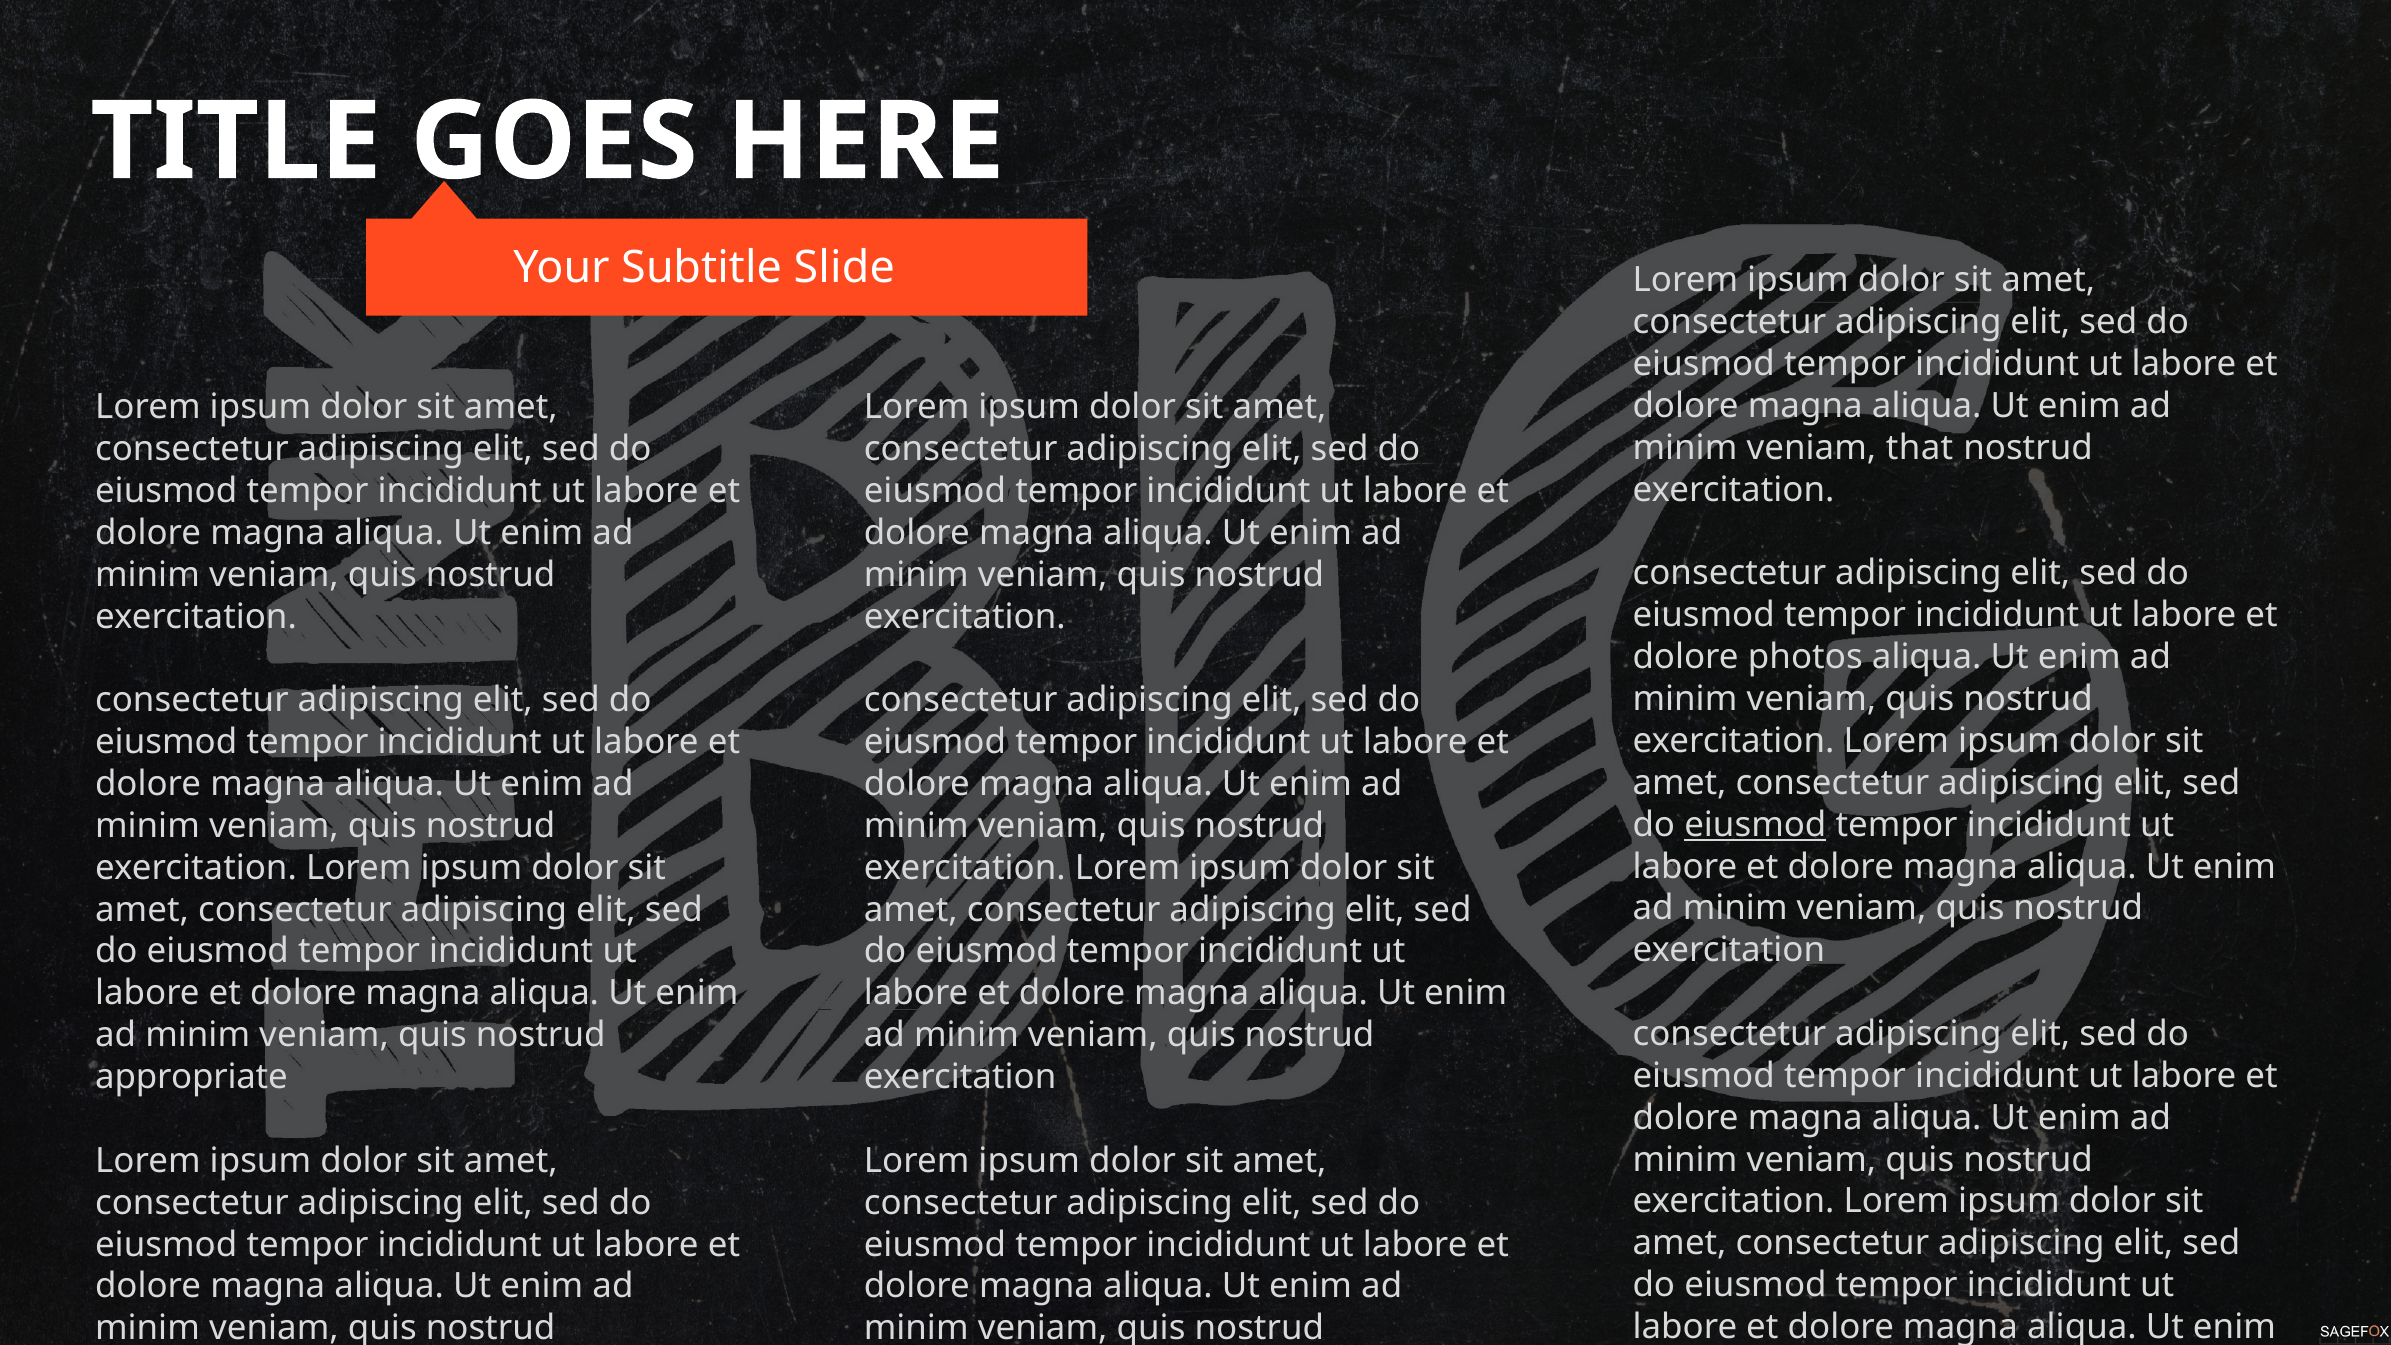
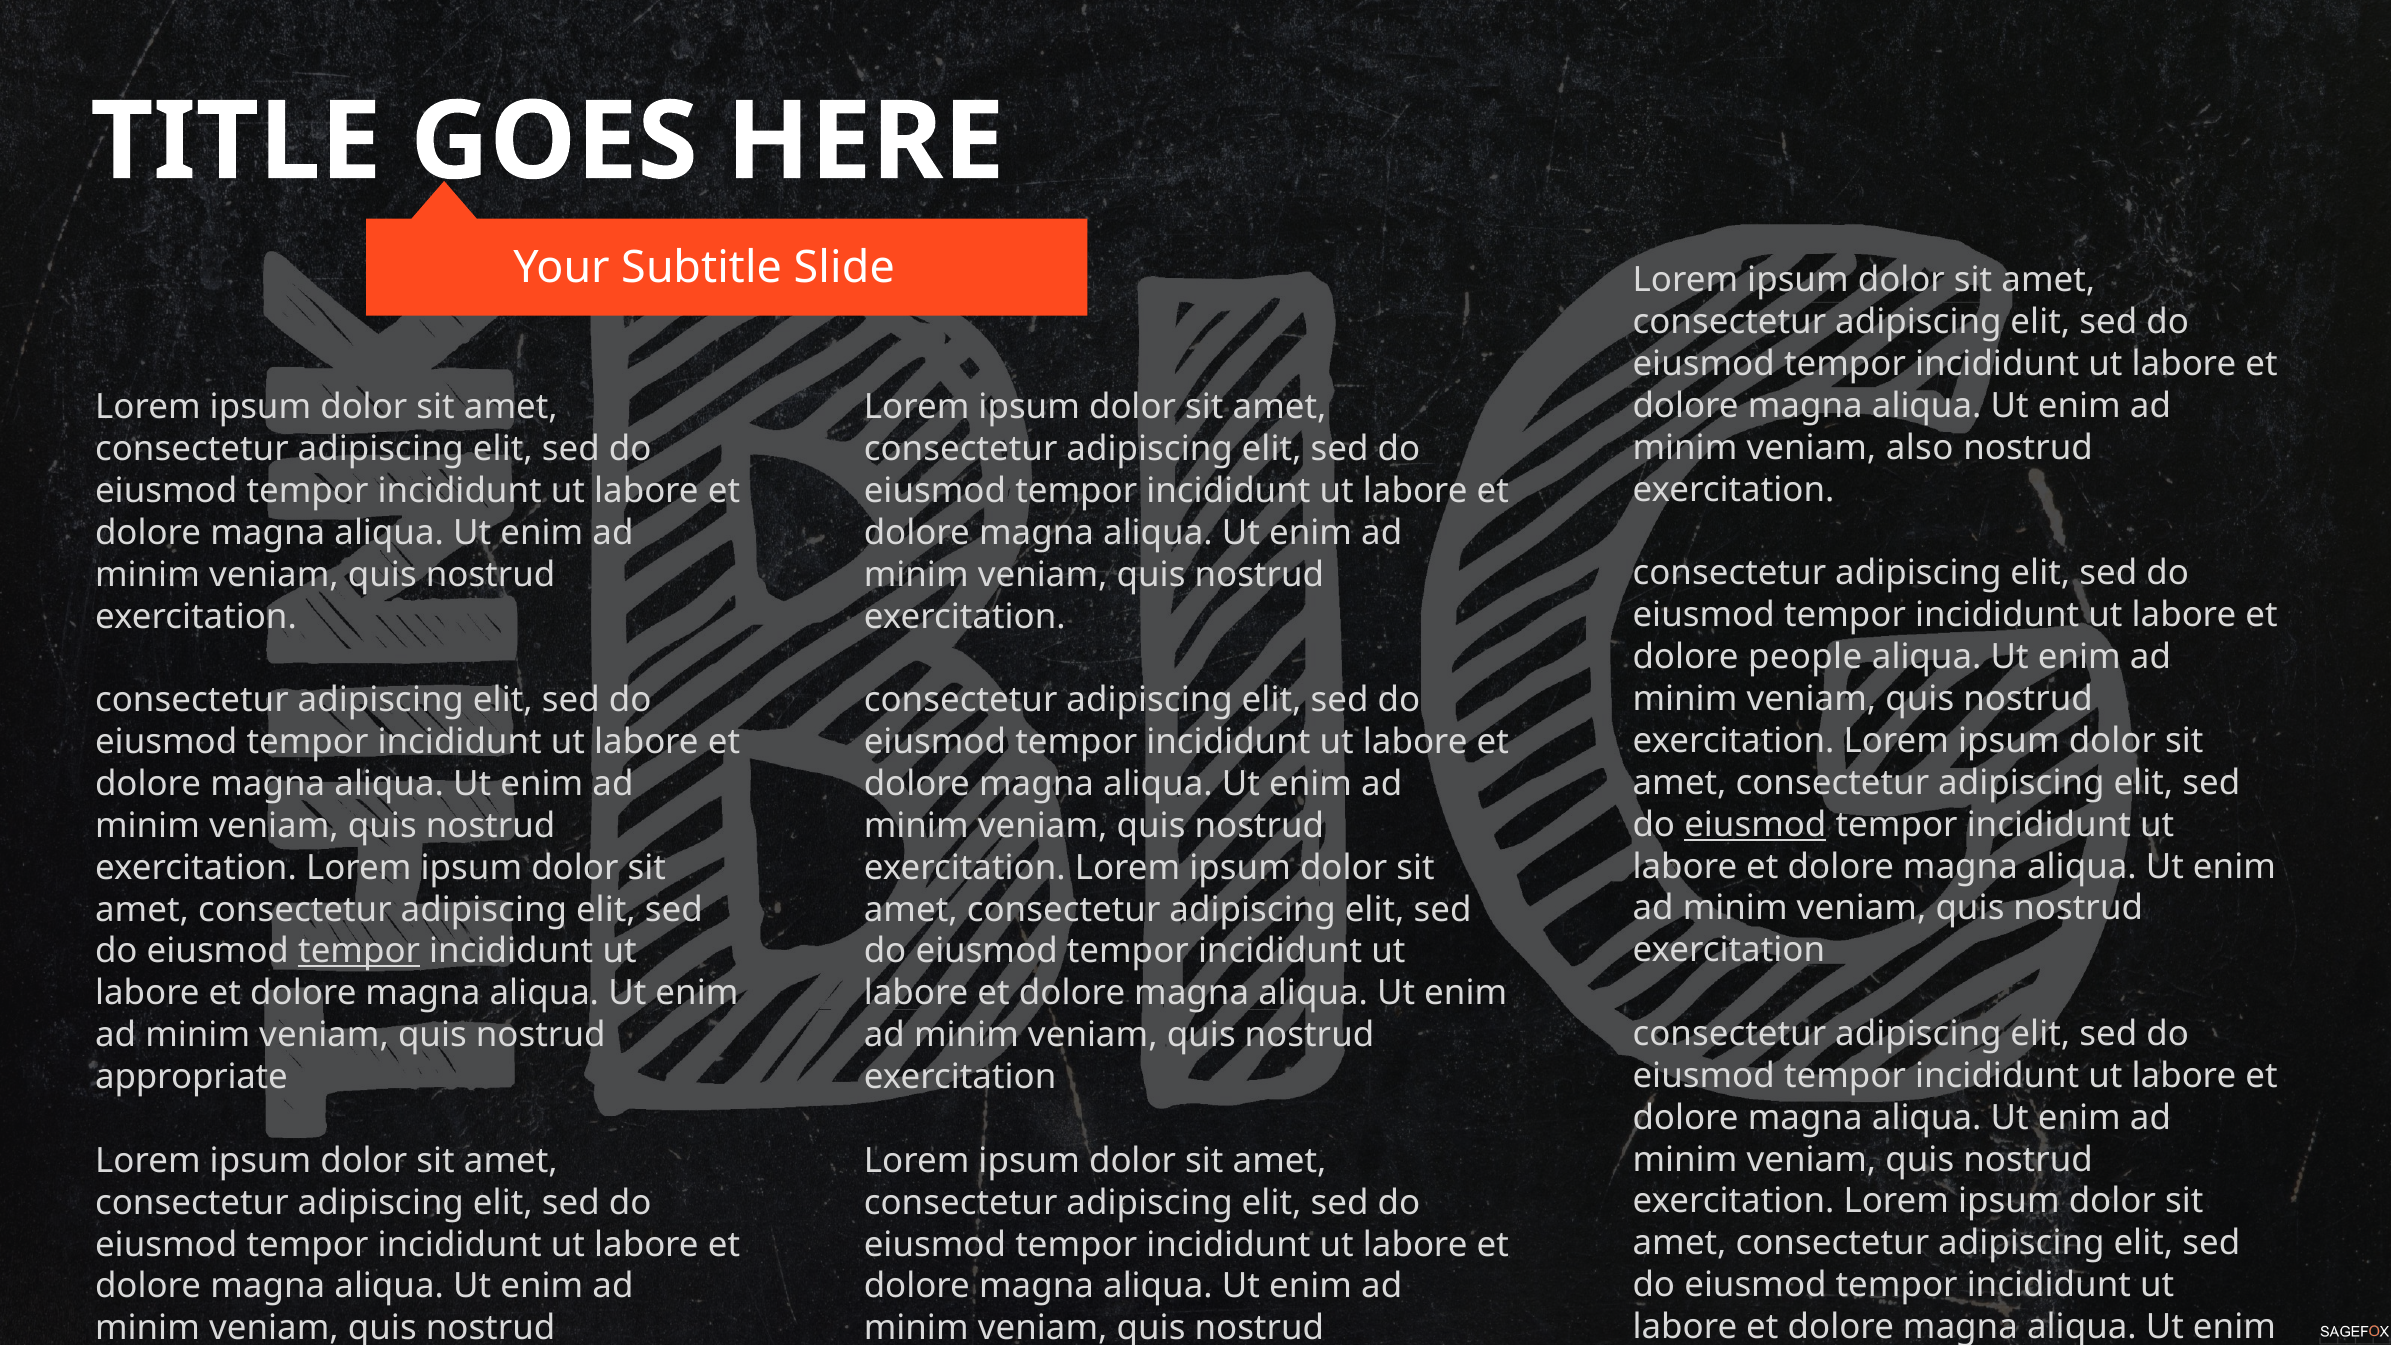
that: that -> also (1920, 448)
photos: photos -> people (1805, 657)
tempor underline: none -> present (359, 951)
